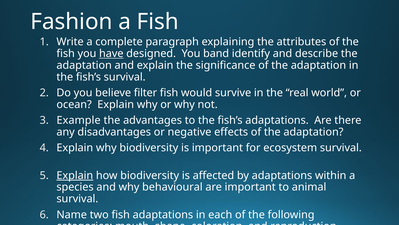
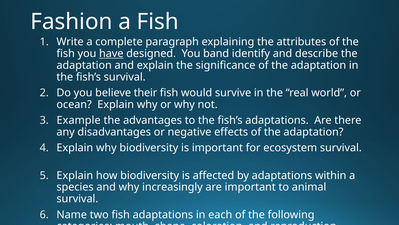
believe filter: filter -> their (145, 93)
Explain underline: present -> none (75, 175)
behavioural: behavioural -> increasingly (172, 187)
